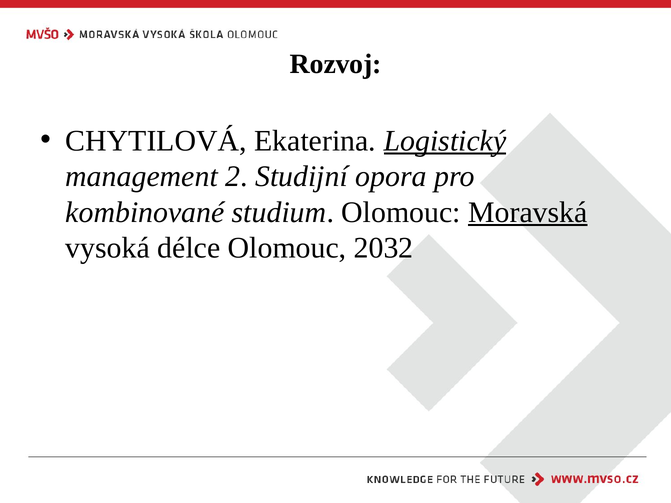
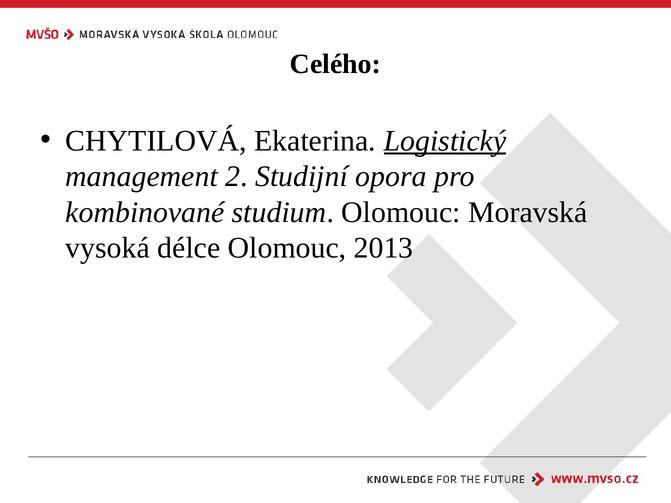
Rozvoj: Rozvoj -> Celého (336, 64)
Moravská underline: present -> none (528, 212)
2032: 2032 -> 2013 (384, 248)
